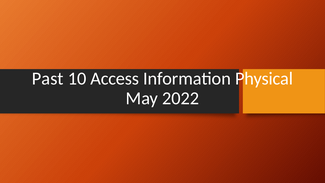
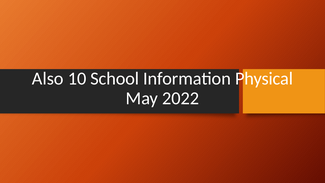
Past: Past -> Also (48, 79)
Access: Access -> School (115, 79)
